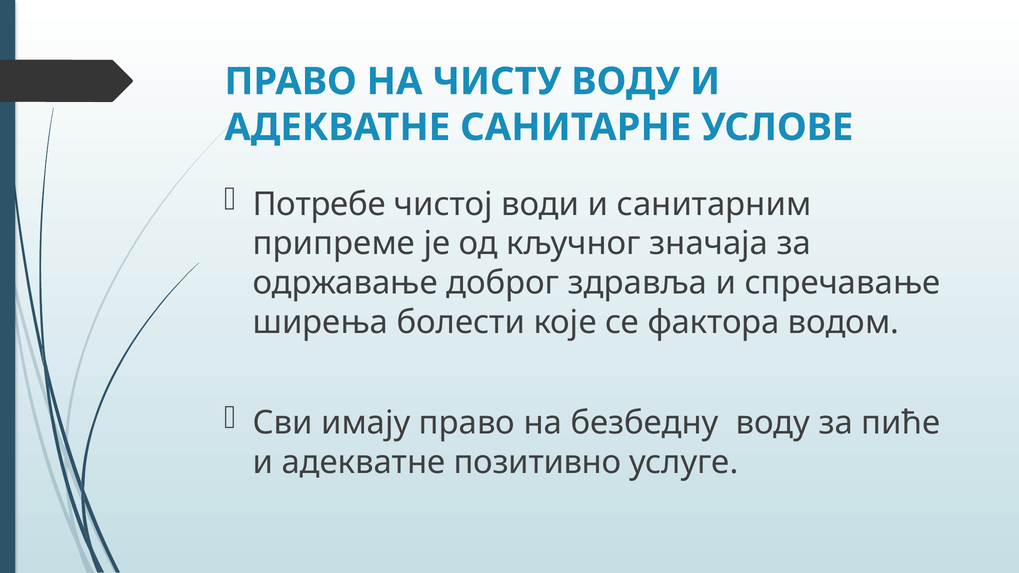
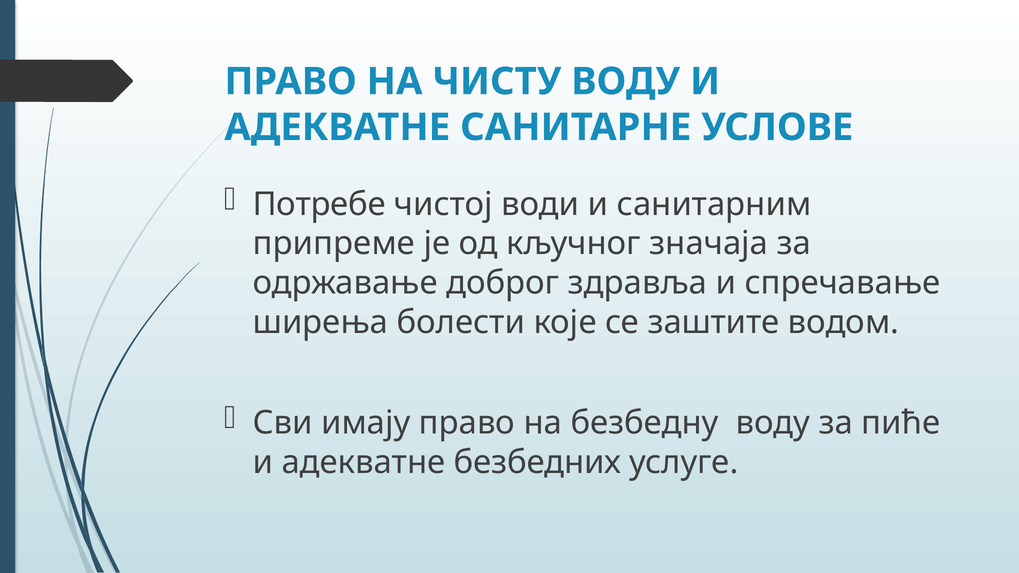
фактора: фактора -> заштите (714, 323)
позитивно: позитивно -> безбедних (538, 462)
